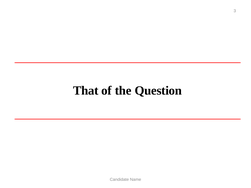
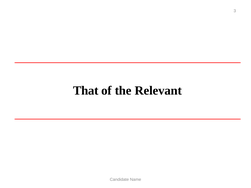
Question: Question -> Relevant (158, 91)
